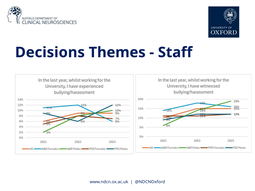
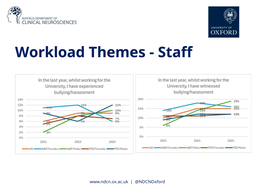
Decisions: Decisions -> Workload (50, 52)
